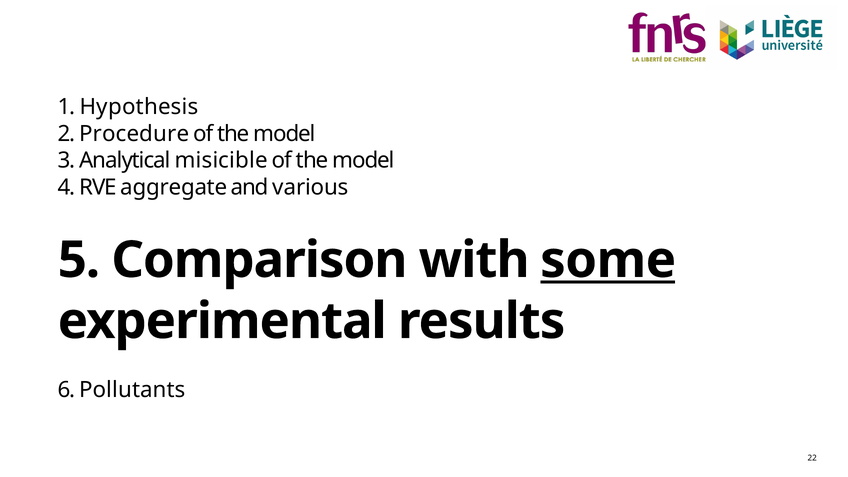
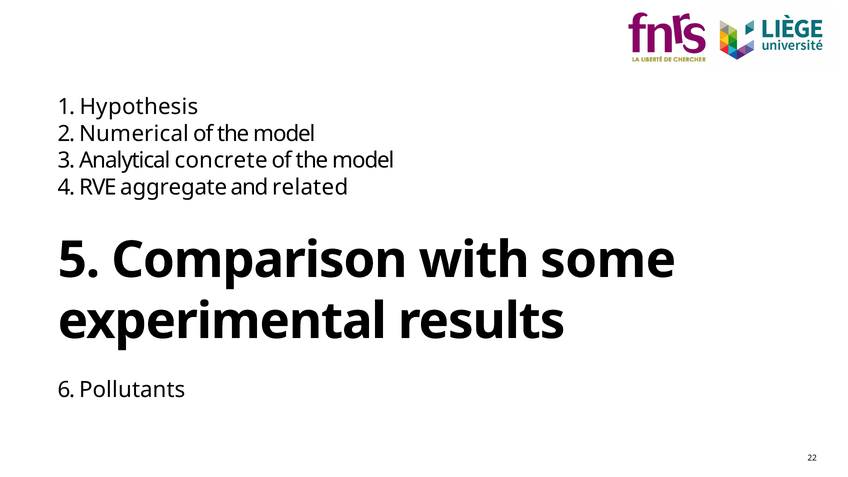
Procedure: Procedure -> Numerical (134, 134)
misicible: misicible -> concrete (221, 161)
various: various -> related (310, 187)
some underline: present -> none (608, 260)
